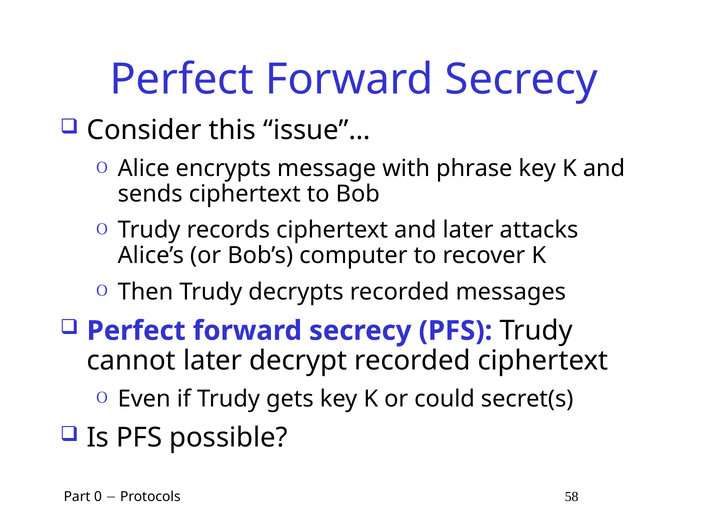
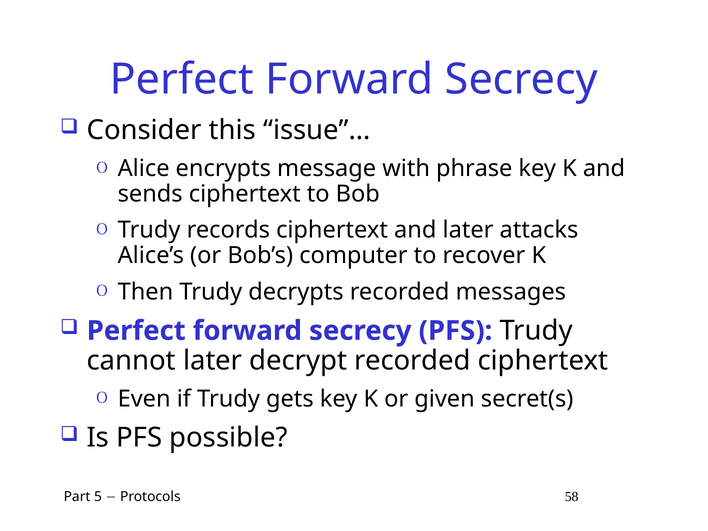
could: could -> given (445, 399)
0: 0 -> 5 (98, 497)
